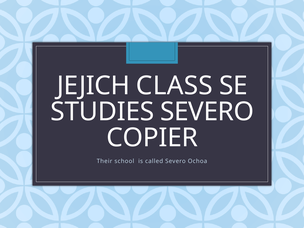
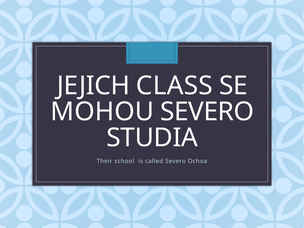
STUDIES: STUDIES -> MOHOU (102, 112)
COPIER: COPIER -> STUDIA (152, 138)
